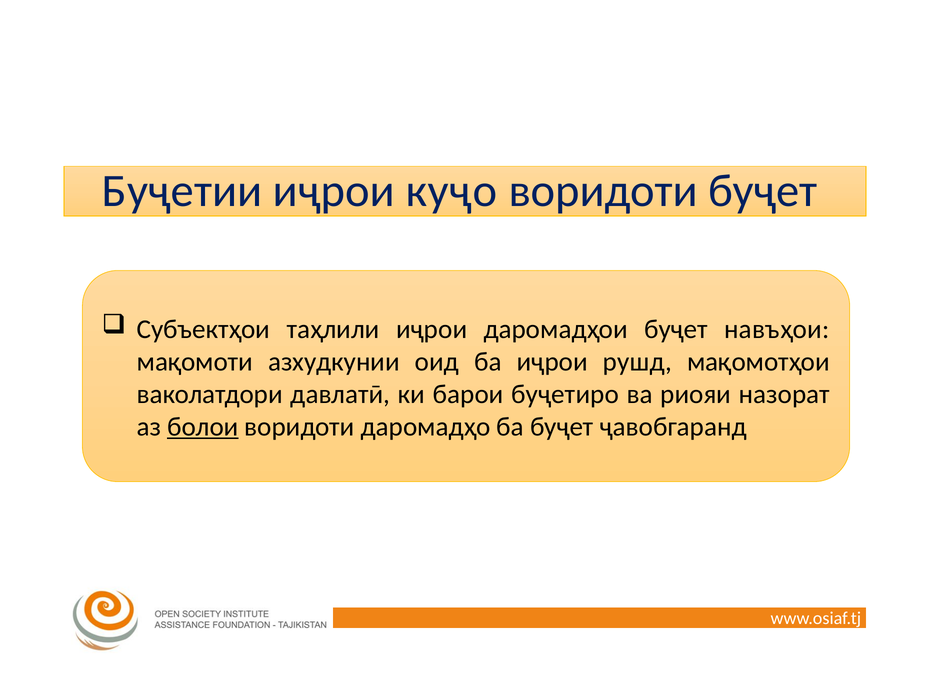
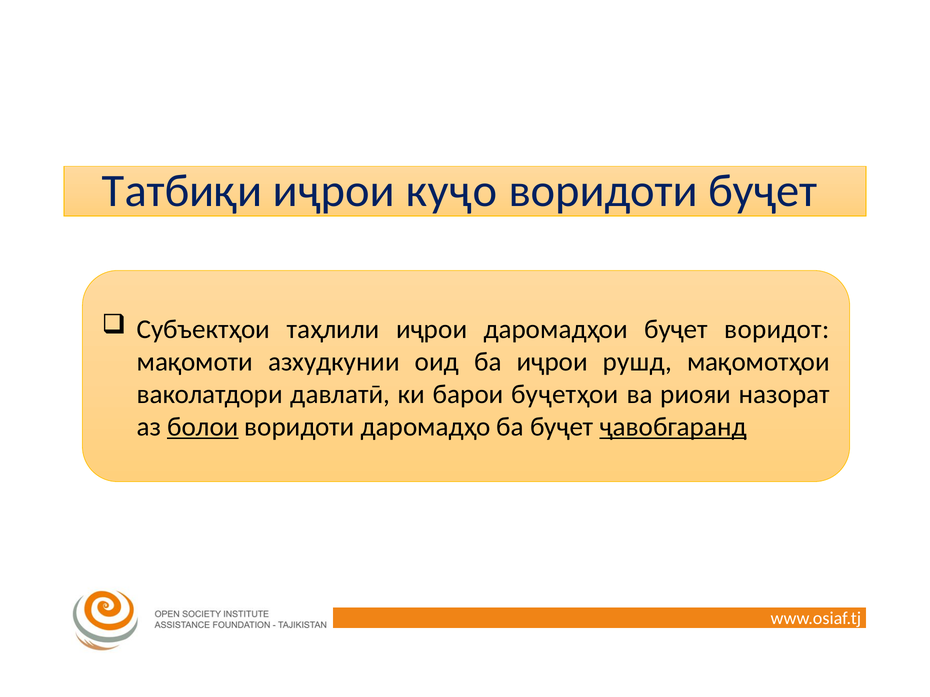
Буҷетии: Буҷетии -> Татбиқи (182, 191)
навъҳои: навъҳои -> воридот (777, 329)
буҷетиро: буҷетиро -> буҷетҳои (565, 394)
ҷавобгаранд underline: none -> present (673, 427)
